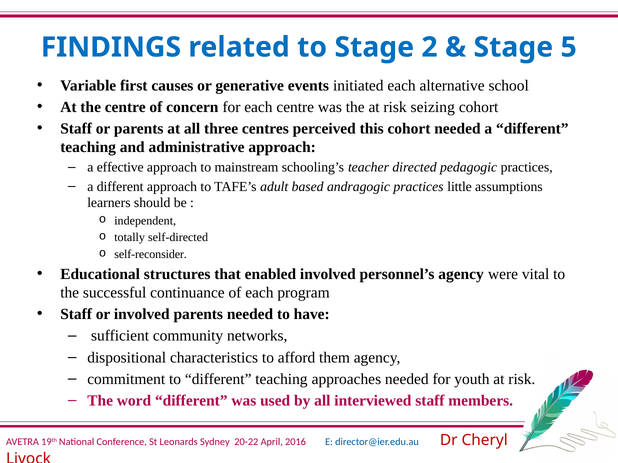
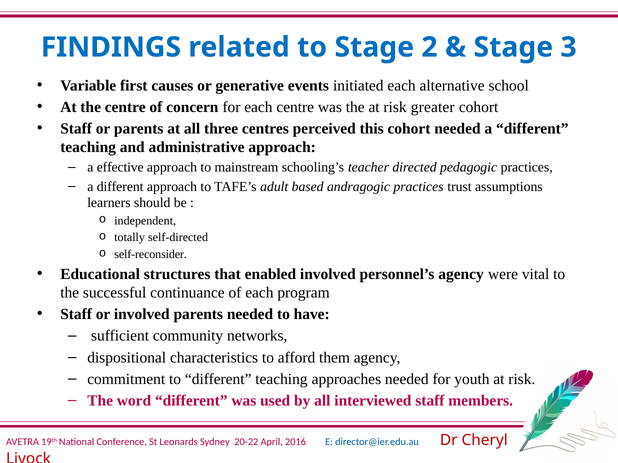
5: 5 -> 3 (569, 47)
seizing: seizing -> greater (433, 107)
little: little -> trust (460, 187)
